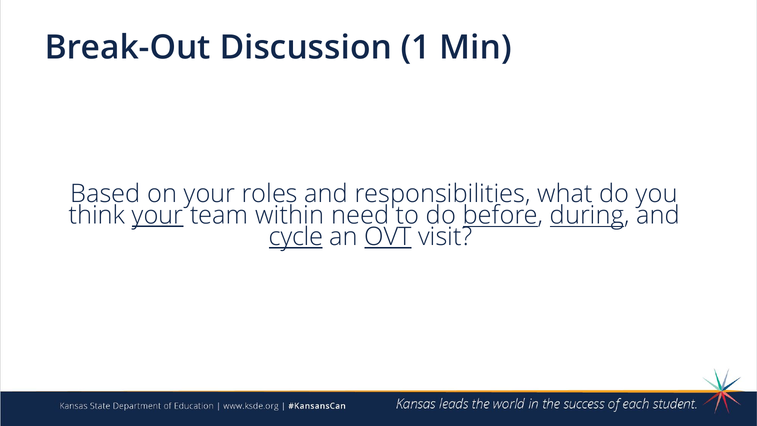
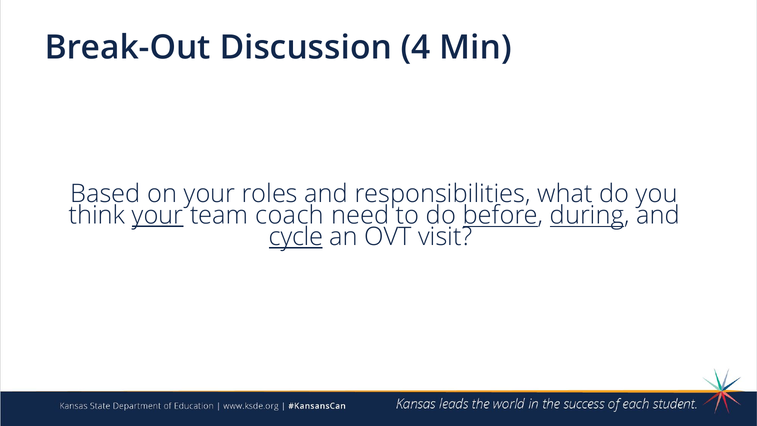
1: 1 -> 4 (416, 48)
within: within -> coach (290, 215)
OVT underline: present -> none (388, 237)
